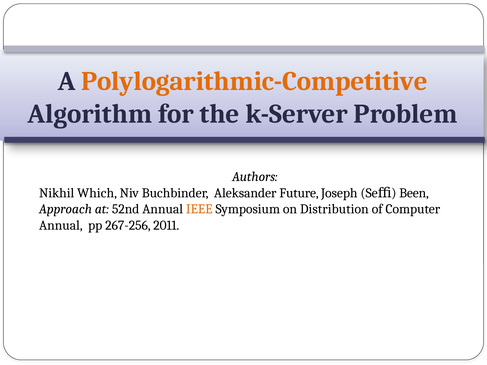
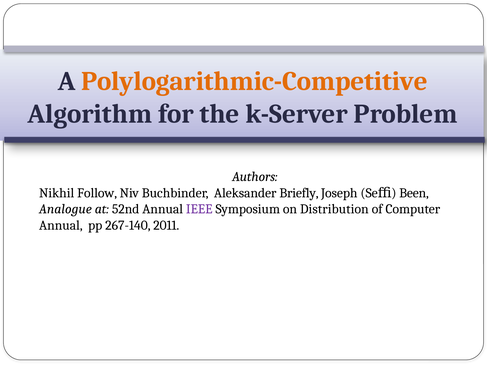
Which: Which -> Follow (97, 193)
Future: Future -> Briefly (299, 193)
Approach: Approach -> Analogue (65, 209)
IEEE colour: orange -> purple (199, 209)
267-256: 267-256 -> 267-140 (128, 226)
